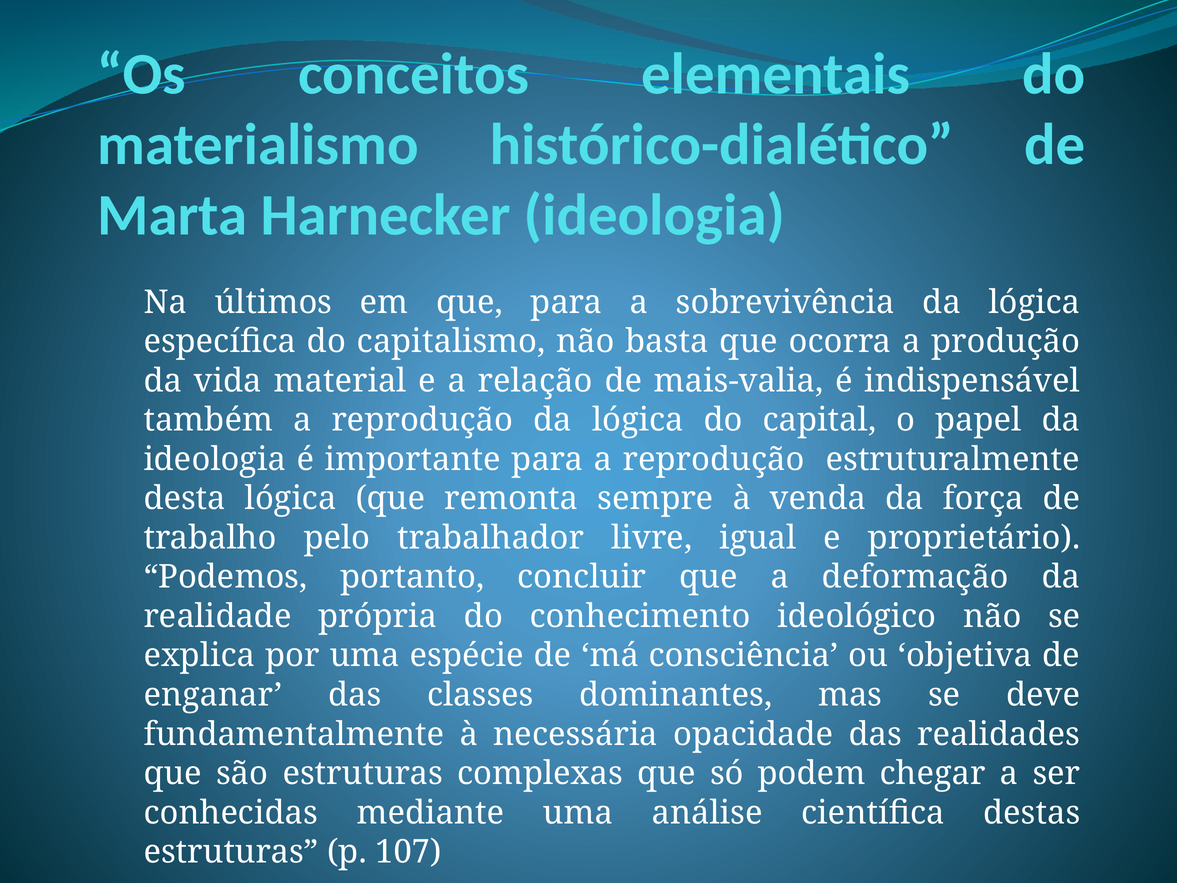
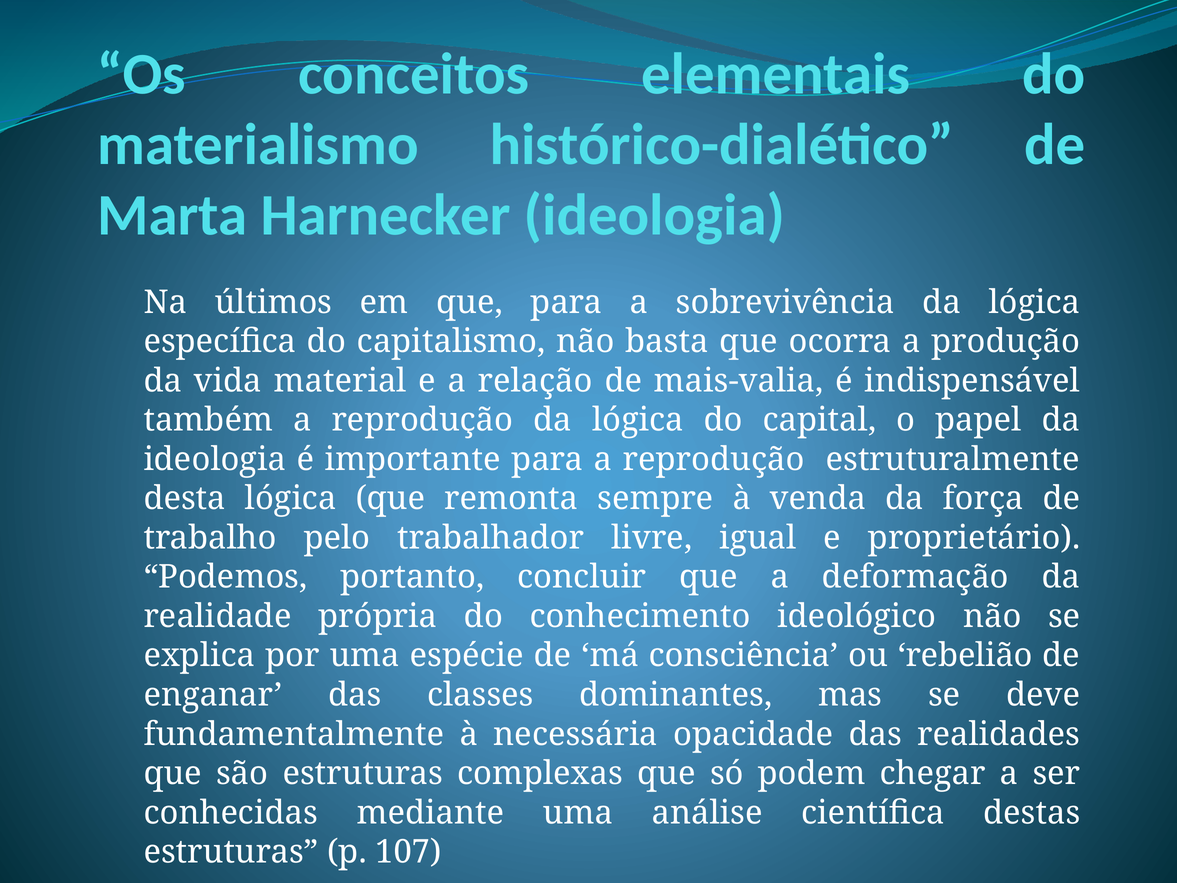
objetiva: objetiva -> rebelião (965, 656)
